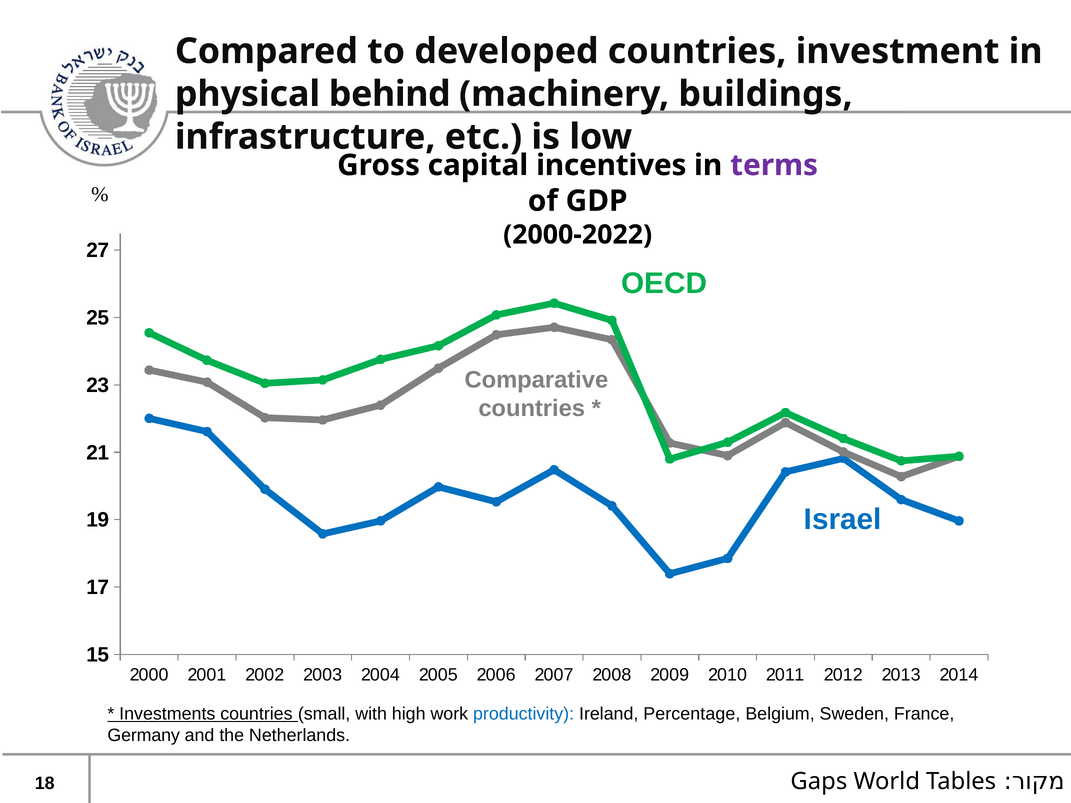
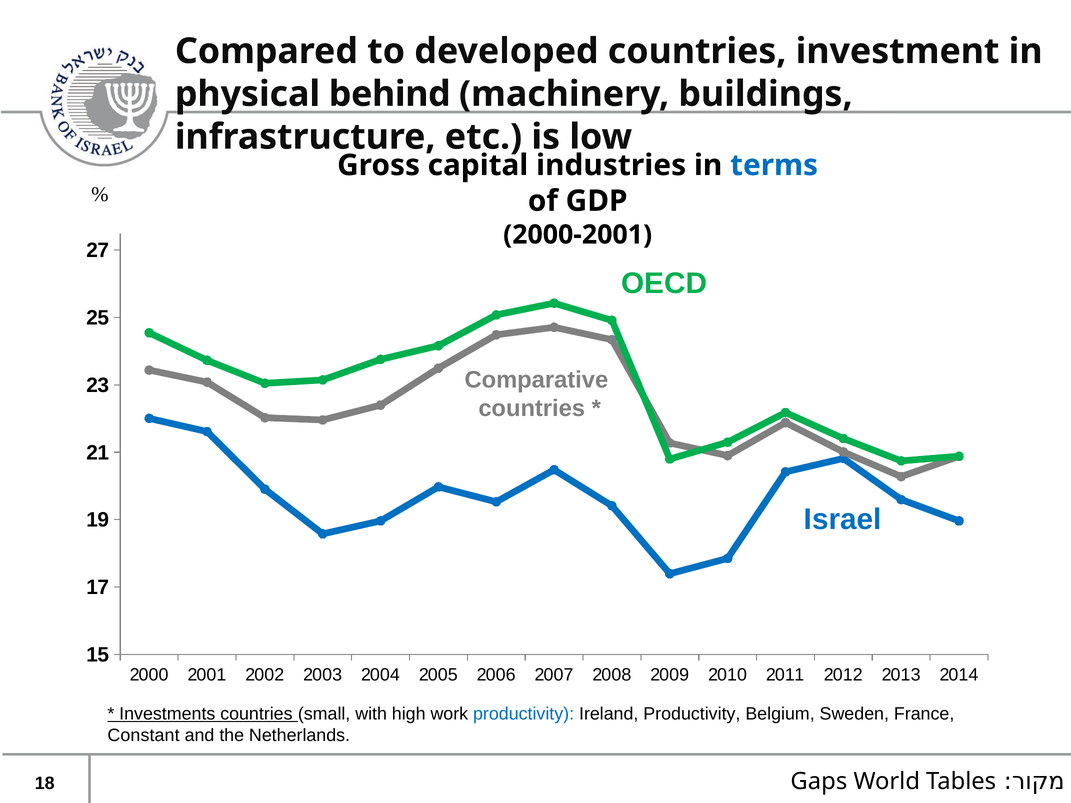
incentives: incentives -> industries (611, 165)
terms colour: purple -> blue (774, 165)
2000-2022: 2000-2022 -> 2000-2001 (578, 235)
Ireland Percentage: Percentage -> Productivity (692, 714)
Germany: Germany -> Constant (144, 735)
